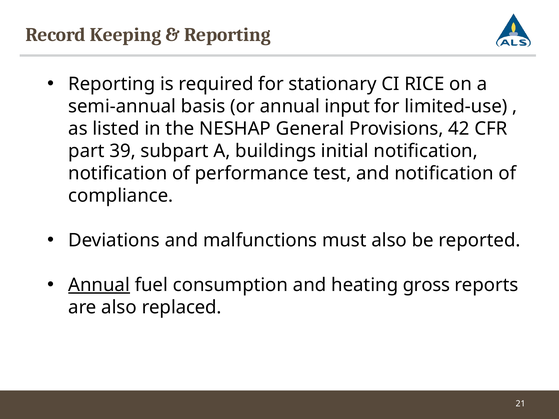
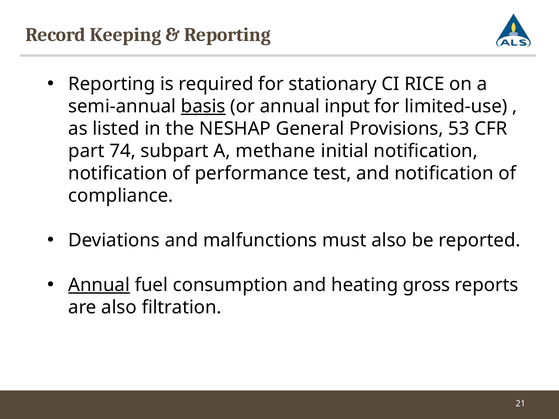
basis underline: none -> present (203, 106)
42: 42 -> 53 (459, 129)
39: 39 -> 74 (123, 151)
buildings: buildings -> methane (276, 151)
replaced: replaced -> filtration (182, 308)
